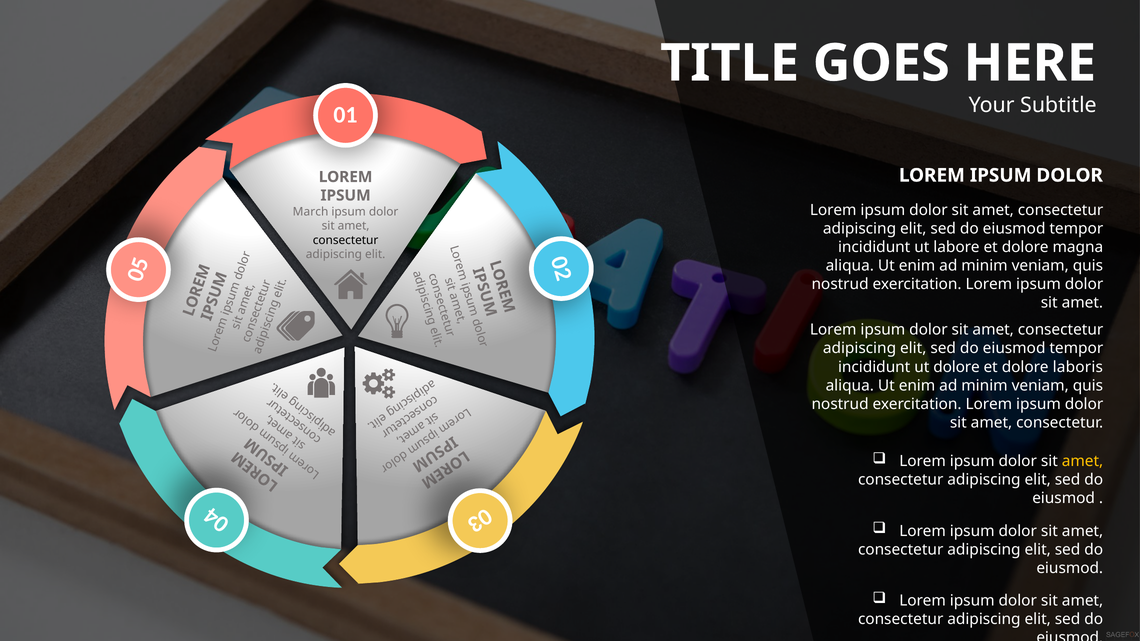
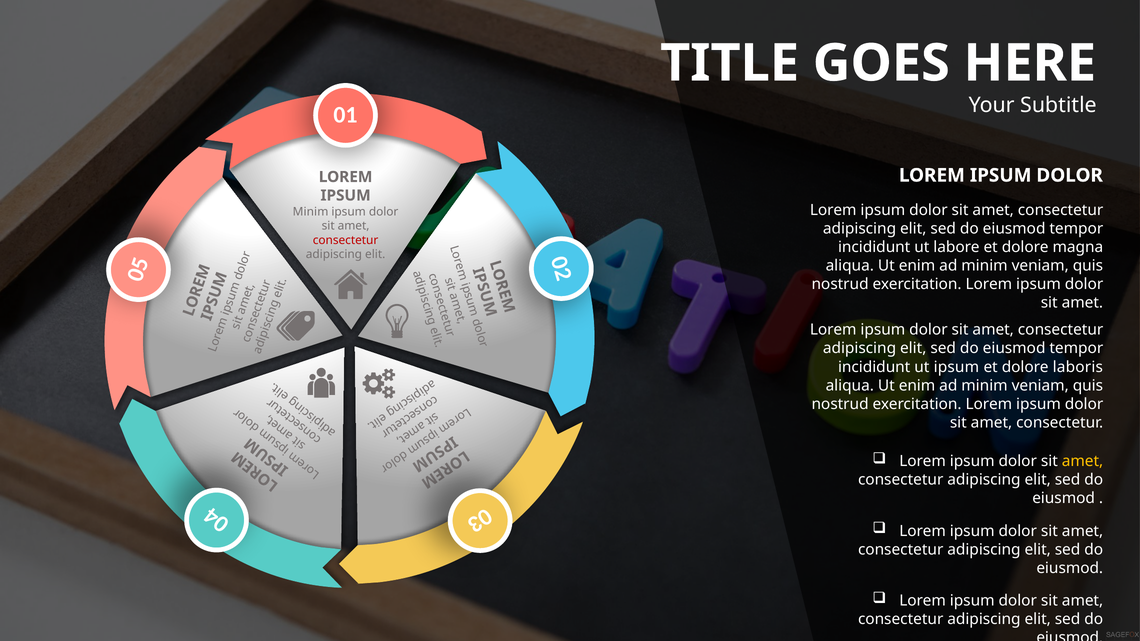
March: March -> Minim (311, 212)
consectetur colour: black -> red (346, 240)
ut dolore: dolore -> ipsum (956, 367)
